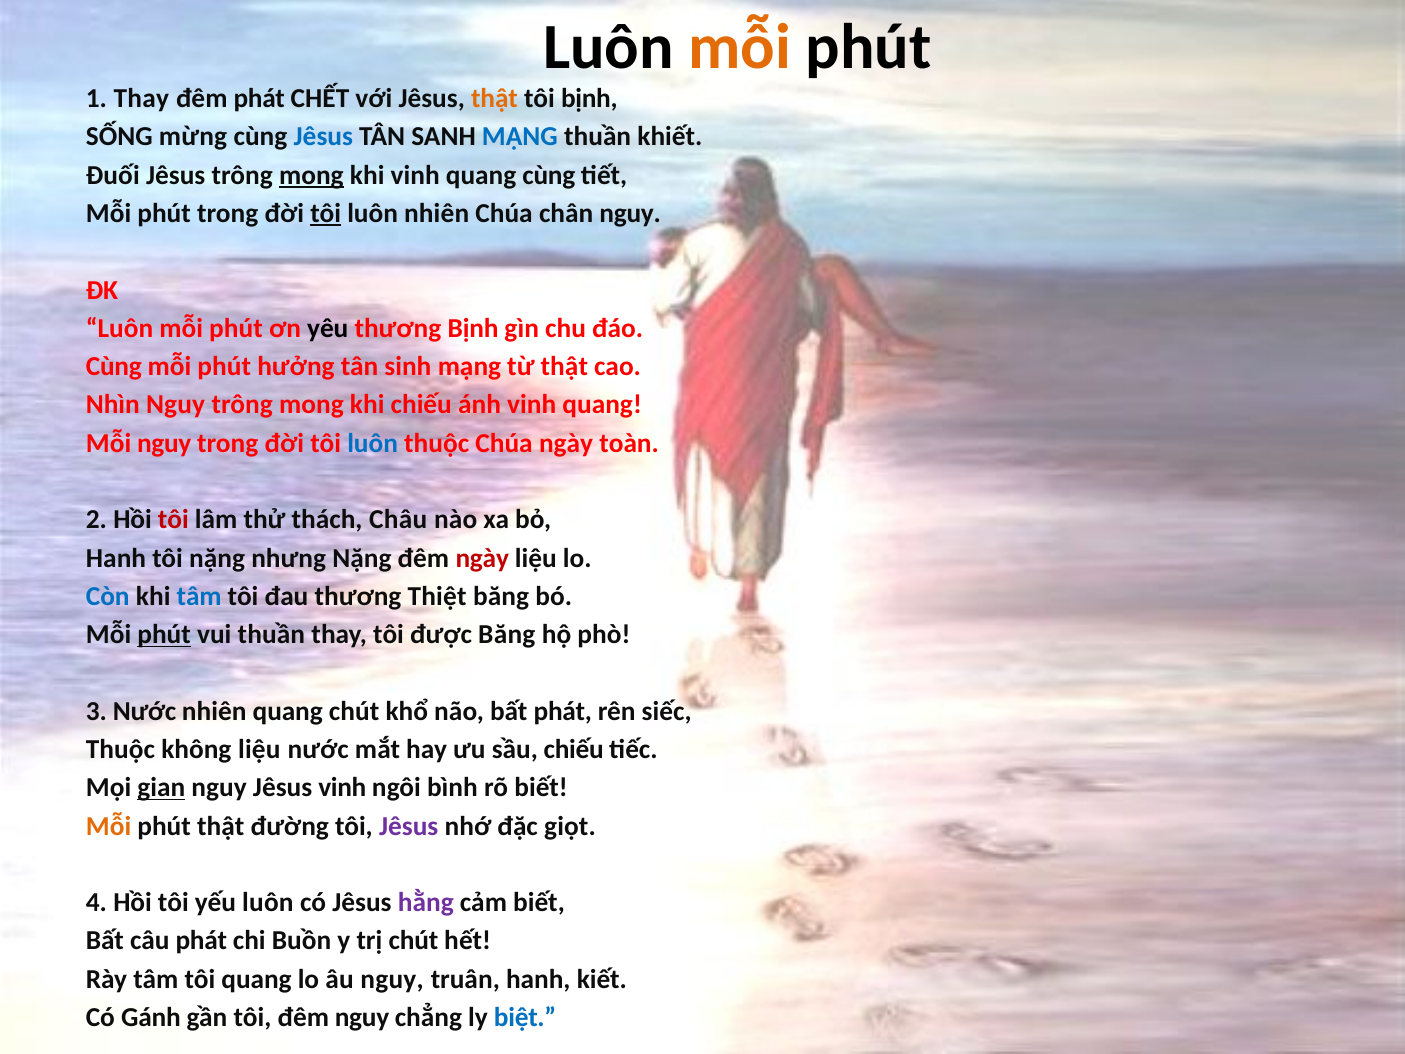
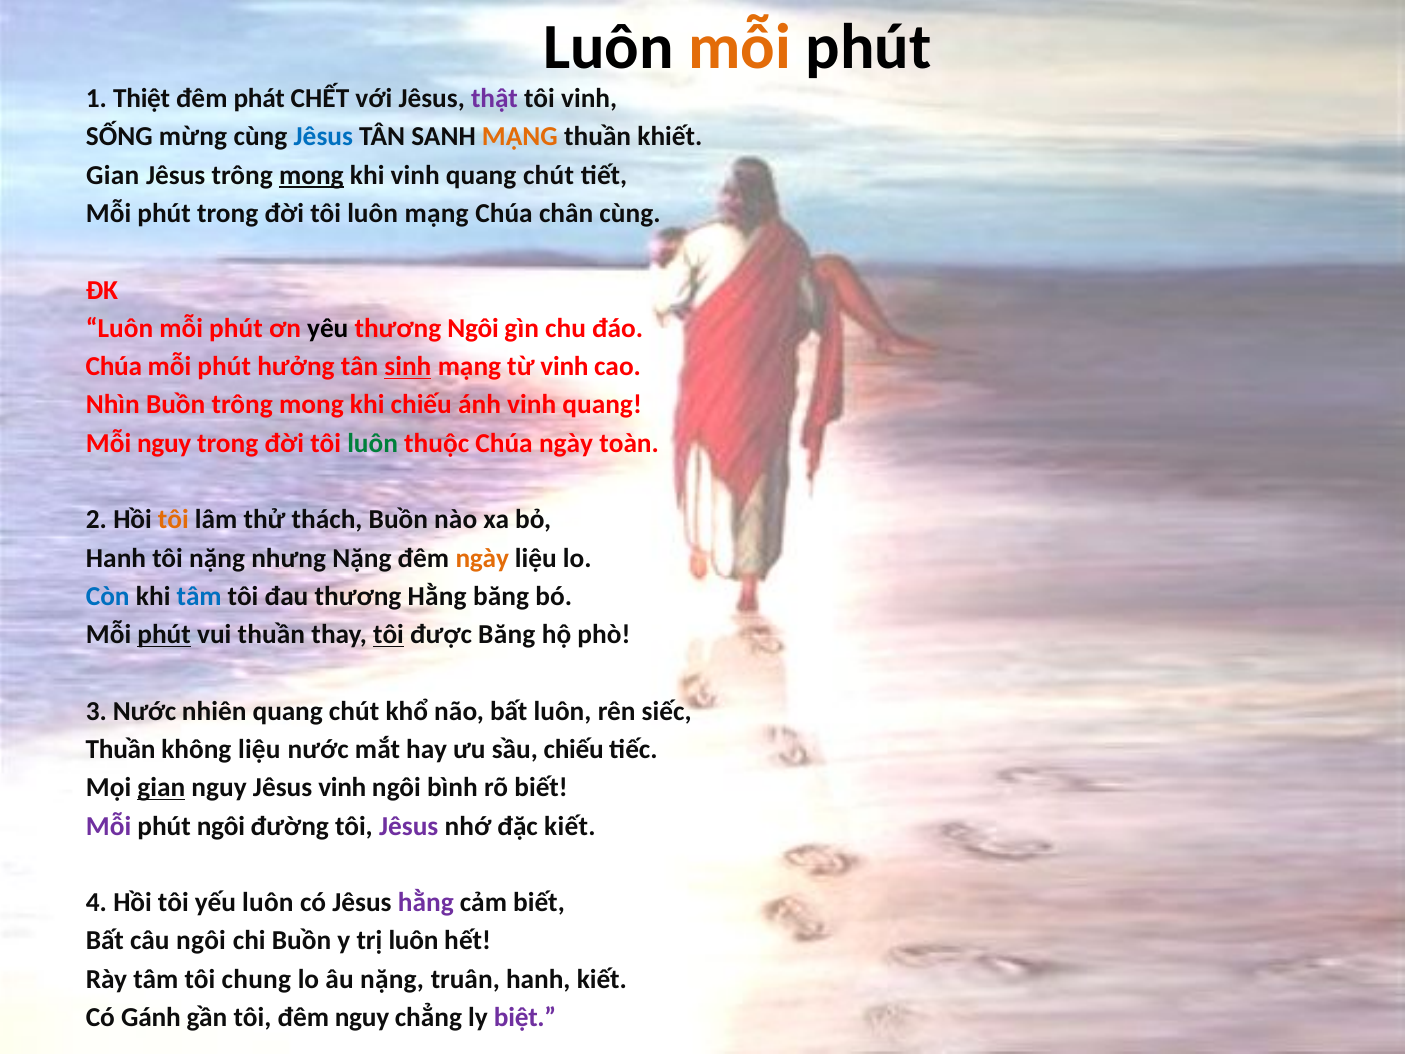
1 Thay: Thay -> Thiệt (142, 99)
thật colour: orange -> purple (494, 99)
tôi bịnh: bịnh -> vinh (589, 99)
MẠNG colour: blue -> orange (520, 137)
Đuối: Đuối -> Gian (113, 175)
vinh quang cùng: cùng -> chút (549, 175)
tôi underline: present -> none (326, 213)
luôn nhiên: nhiên -> mạng (437, 213)
chân nguy: nguy -> cùng (630, 213)
thương Bịnh: Bịnh -> Ngôi (473, 328)
Cùng: Cùng -> Chúa (114, 367)
sinh underline: none -> present (408, 367)
từ thật: thật -> vinh (565, 367)
Nhìn Nguy: Nguy -> Buồn (176, 405)
luôn colour: blue -> green (373, 443)
tôi colour: red -> orange (173, 520)
thách Châu: Châu -> Buồn (398, 520)
ngày colour: red -> orange (482, 558)
thương Thiệt: Thiệt -> Hằng (437, 596)
tôi underline: none -> present (389, 634)
bất phát: phát -> luôn (563, 711)
Thuộc: Thuộc -> Thuần (121, 749)
Mỗi colour: orange -> purple (109, 826)
phút thật: thật -> ngôi (221, 826)
đặc giọt: giọt -> kiết (570, 826)
câu phát: phát -> ngôi (201, 941)
trị chút: chút -> luôn (413, 941)
tôi quang: quang -> chung (256, 979)
âu nguy: nguy -> nặng (392, 979)
biệt colour: blue -> purple (525, 1017)
